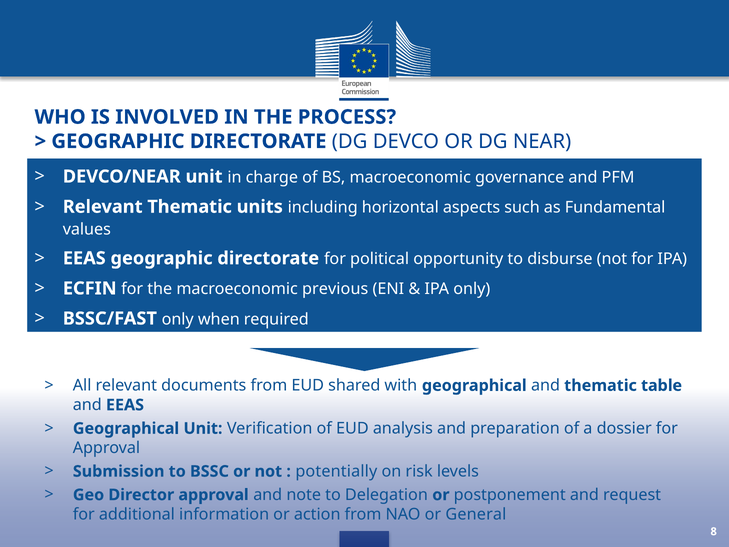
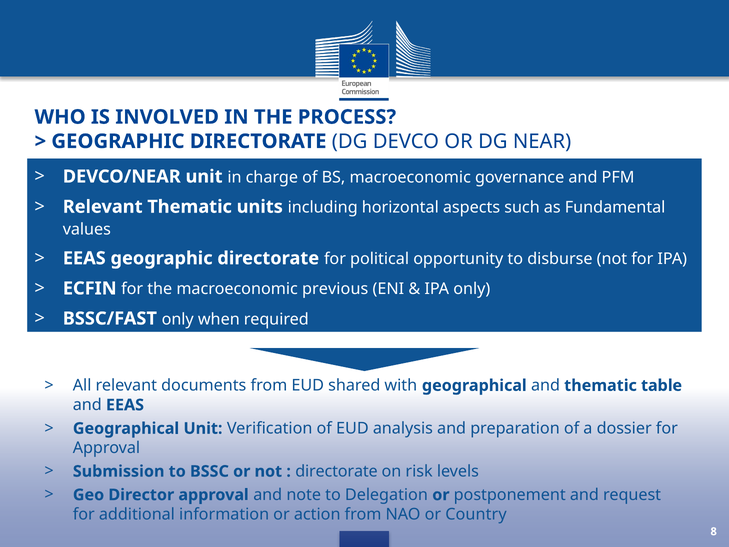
potentially: potentially -> directorate (337, 471)
General: General -> Country (476, 514)
